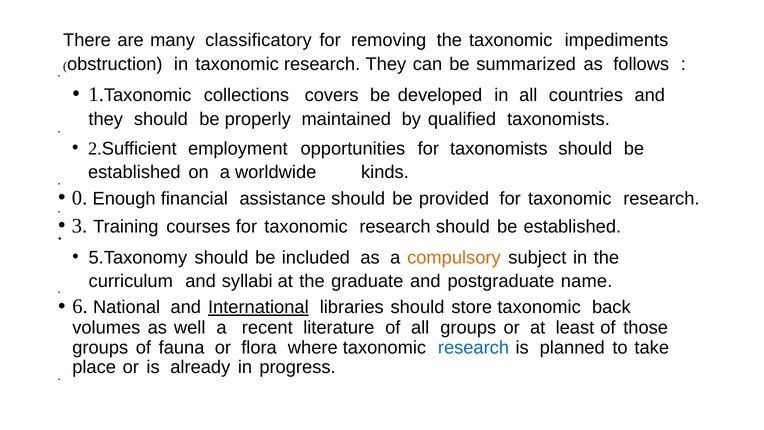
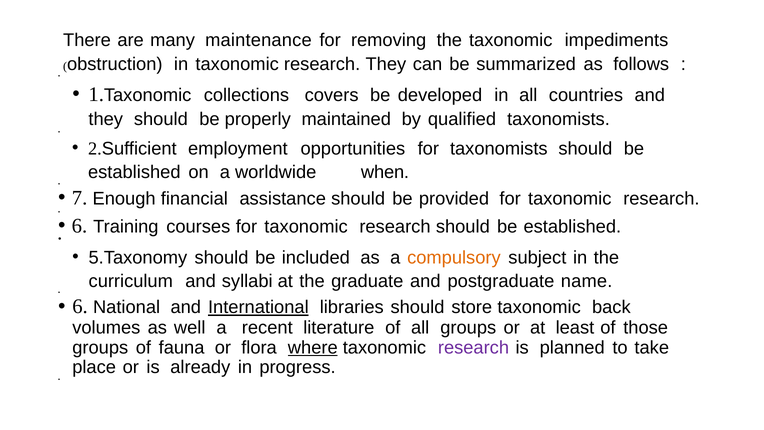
classificatory: classificatory -> maintenance (258, 40)
kinds: kinds -> when (385, 172)
0: 0 -> 7 (80, 198)
3: 3 -> 6 (79, 226)
where underline: none -> present (313, 347)
research colour: blue -> purple (473, 347)
